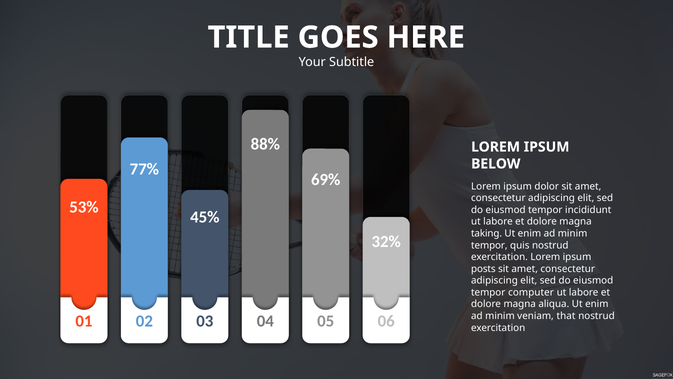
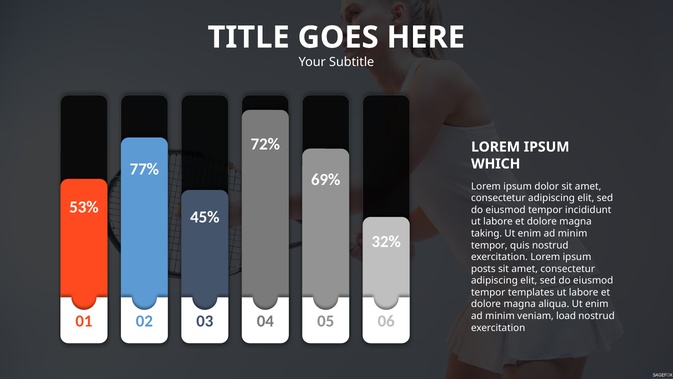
88%: 88% -> 72% (265, 144)
BELOW: BELOW -> WHICH (496, 164)
computer: computer -> templates (531, 292)
that: that -> load (566, 316)
